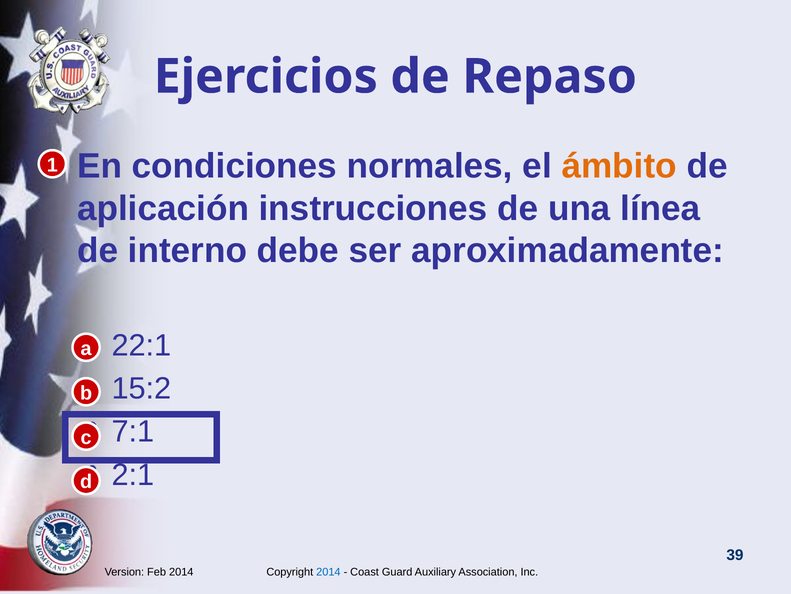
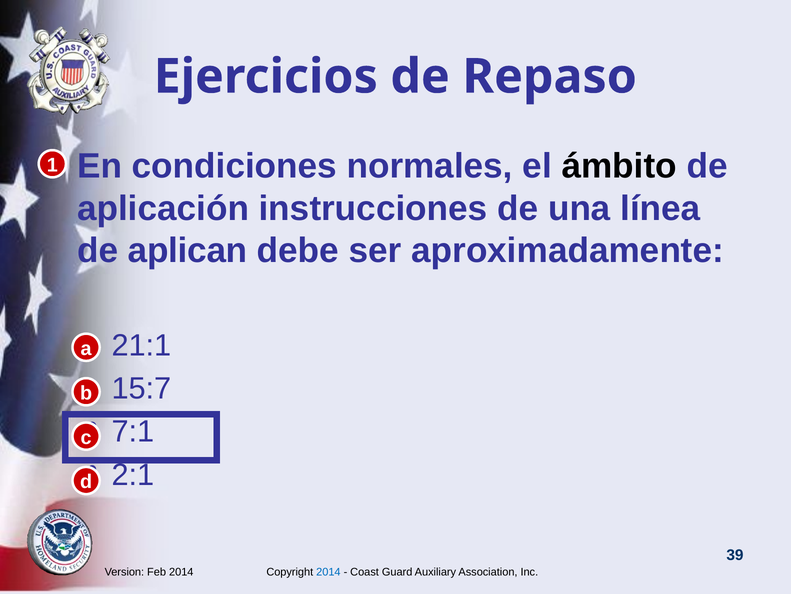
ámbito colour: orange -> black (619, 166)
interno: interno -> aplican (188, 250)
22:1: 22:1 -> 21:1 (142, 345)
15:2: 15:2 -> 15:7 (142, 388)
